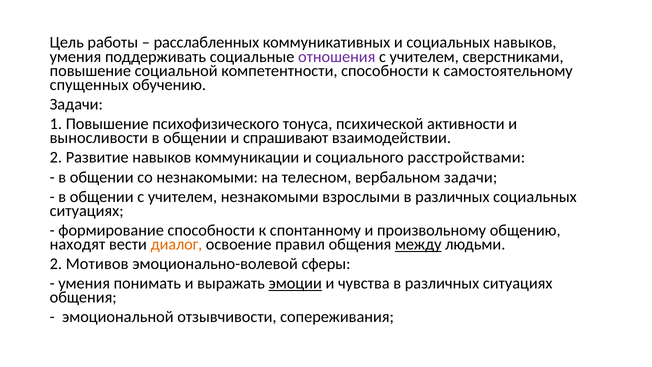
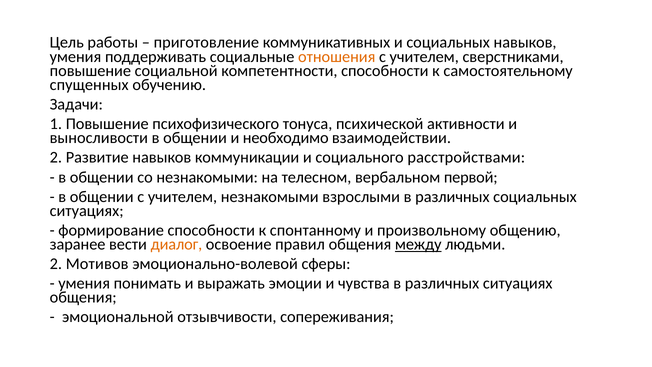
расслабленных: расслабленных -> приготовление (206, 43)
отношения colour: purple -> orange (337, 57)
спрашивают: спрашивают -> необходимо (286, 138)
вербальном задачи: задачи -> первой (471, 177)
находят: находят -> заранее (78, 244)
эмоции underline: present -> none (295, 283)
